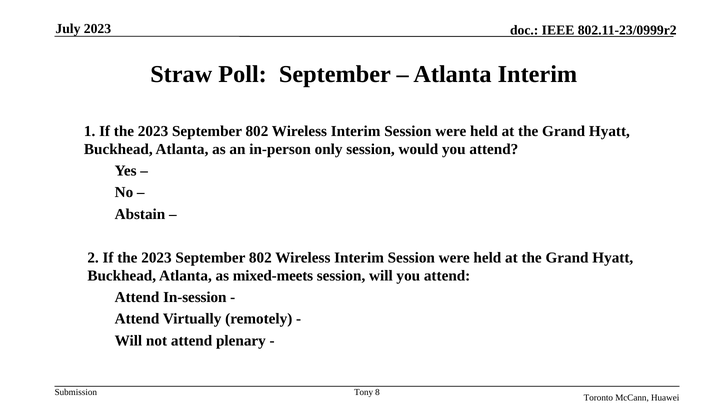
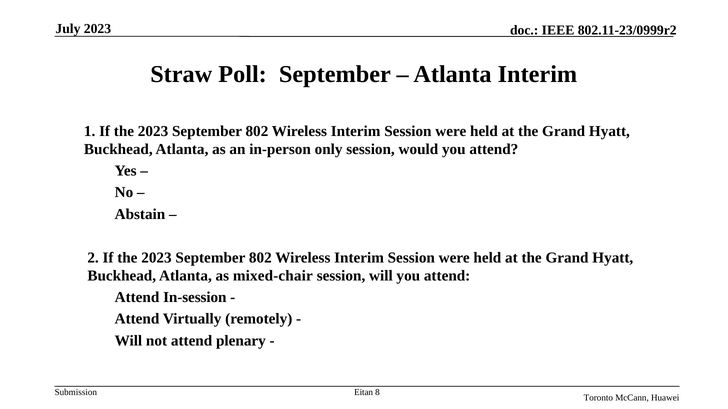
mixed-meets: mixed-meets -> mixed-chair (273, 276)
Tony: Tony -> Eitan (364, 393)
